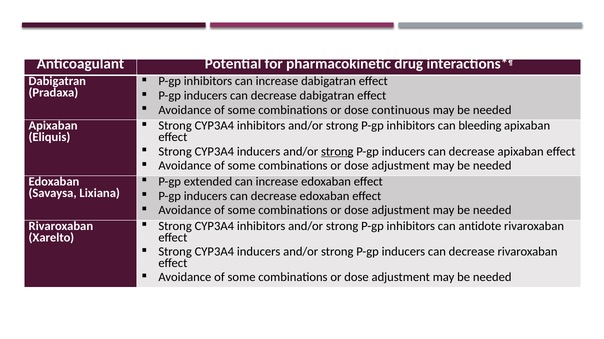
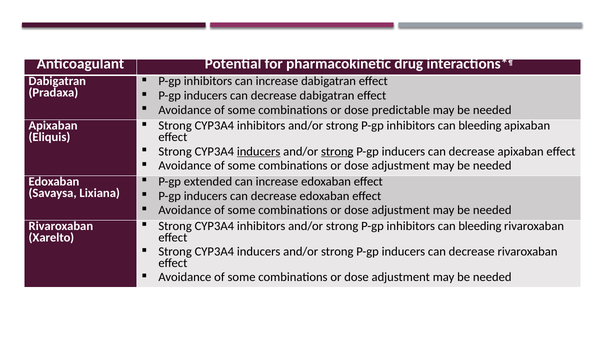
continuous: continuous -> predictable (401, 110)
inducers underline: none -> present (259, 152)
antidote: antidote -> bleeding (480, 227)
